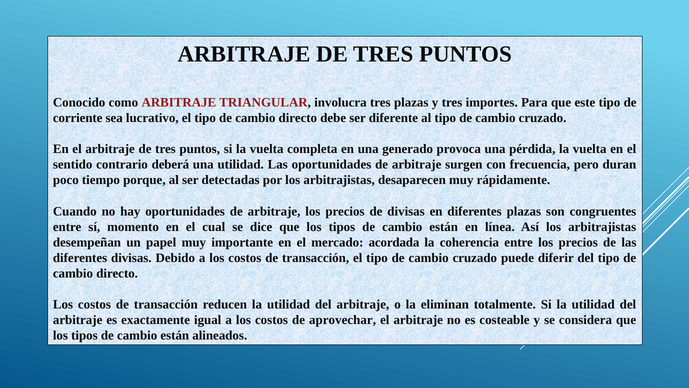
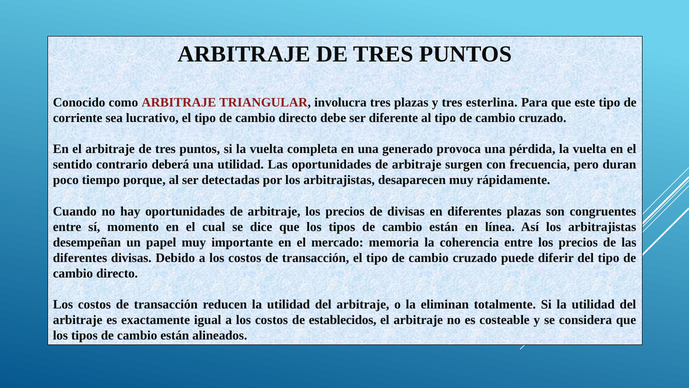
importes: importes -> esterlina (492, 103)
acordada: acordada -> memoria (394, 242)
aprovechar: aprovechar -> establecidos (343, 320)
